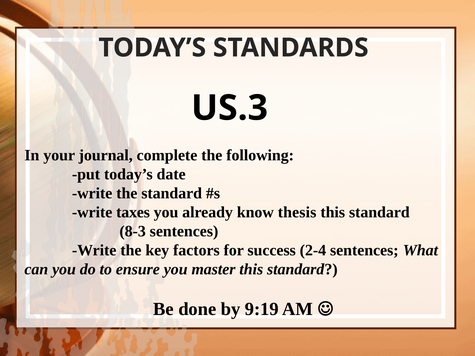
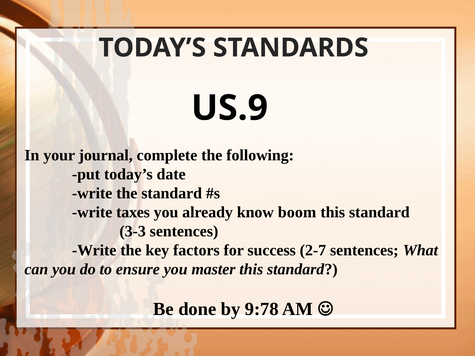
US.3: US.3 -> US.9 (230, 108)
thesis: thesis -> boom (297, 212)
8-3: 8-3 -> 3-3 (133, 231)
2-4: 2-4 -> 2-7 (313, 250)
9:19: 9:19 -> 9:78 (262, 309)
